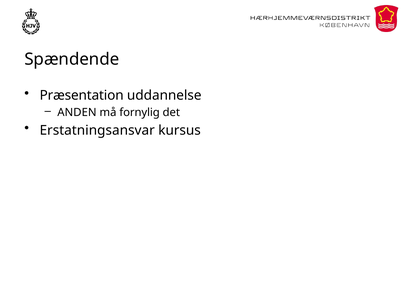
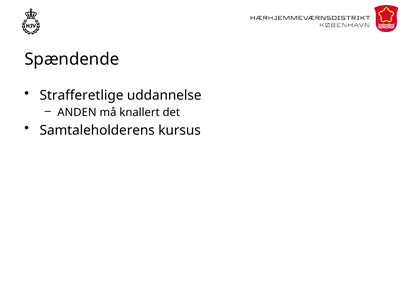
Præsentation: Præsentation -> Strafferetlige (82, 96)
fornylig: fornylig -> knallert (140, 113)
Erstatningsansvar: Erstatningsansvar -> Samtaleholderens (97, 130)
